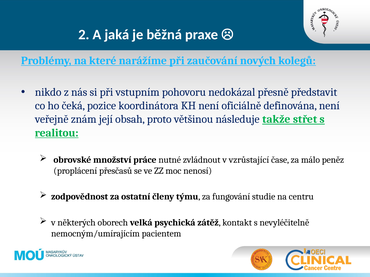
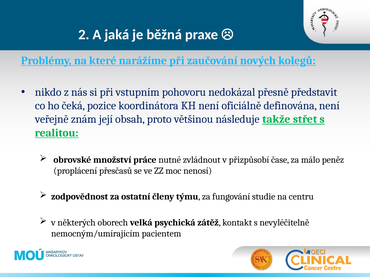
vzrůstající: vzrůstající -> přizpůsobí (249, 160)
